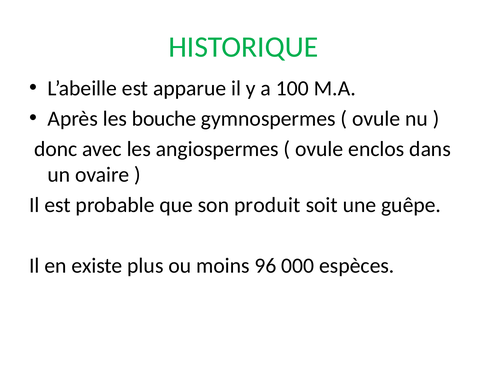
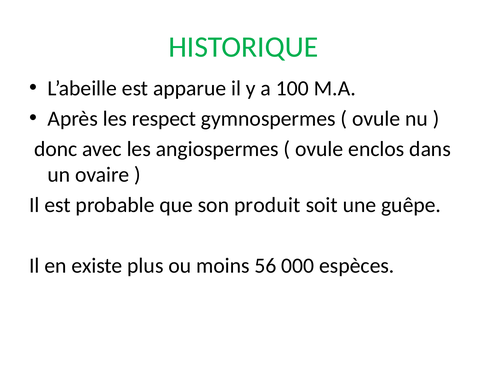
bouche: bouche -> respect (164, 119)
96: 96 -> 56 (265, 266)
